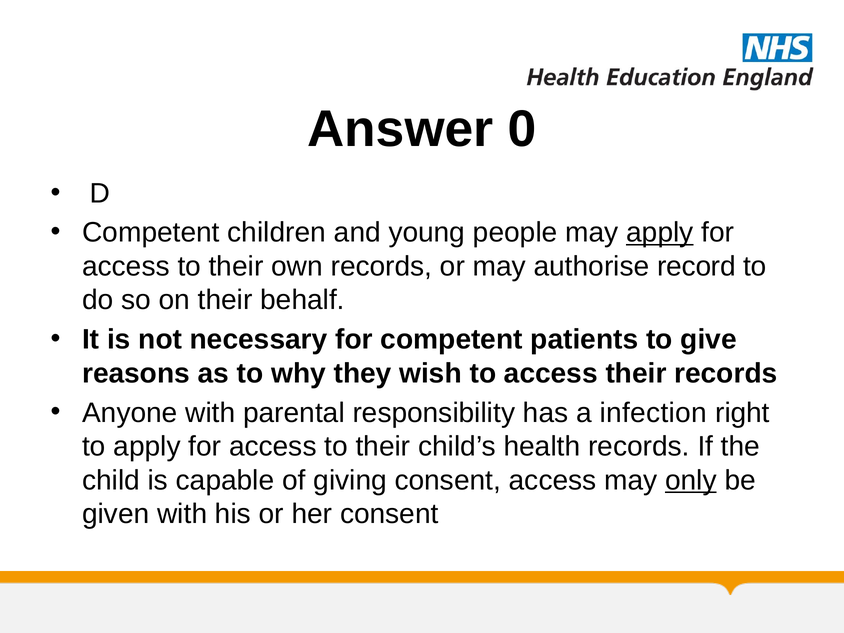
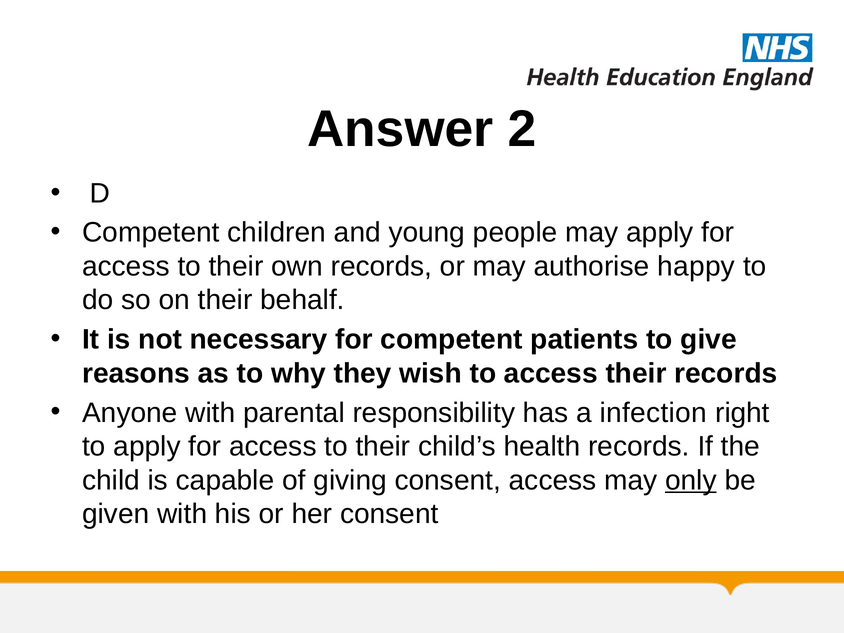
0: 0 -> 2 (522, 129)
apply underline: present -> none (660, 233)
record: record -> happy (696, 266)
